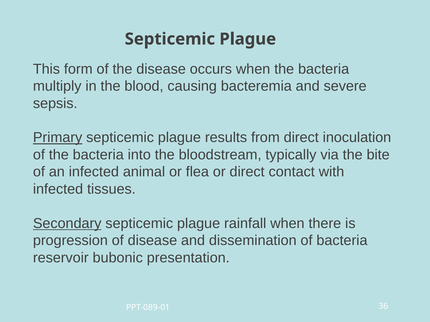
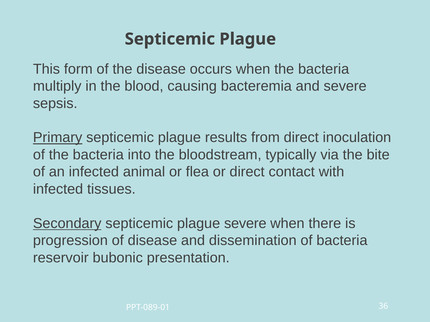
plague rainfall: rainfall -> severe (245, 224)
